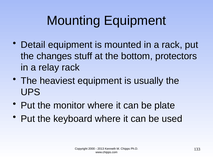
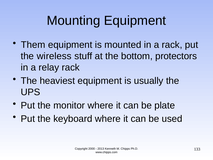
Detail: Detail -> Them (33, 45)
changes: changes -> wireless (54, 56)
